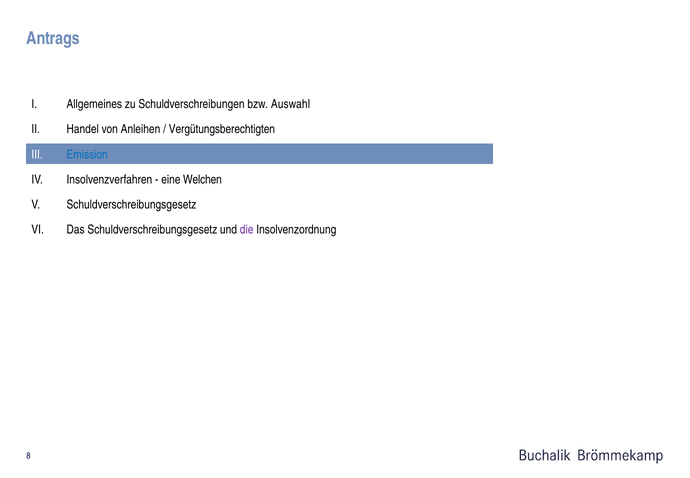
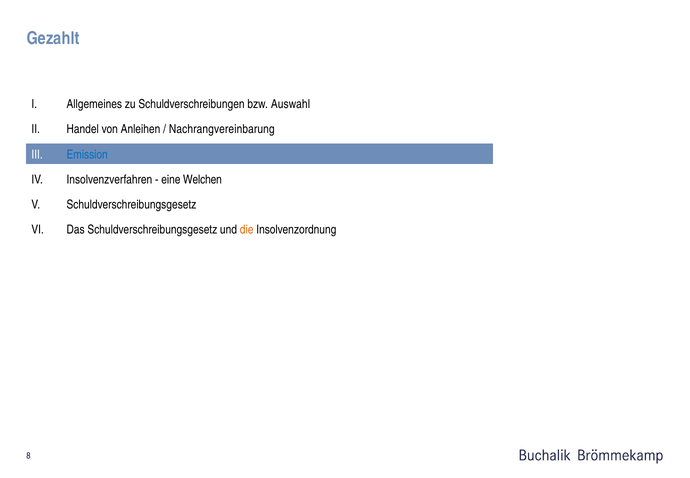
Antrags: Antrags -> Gezahlt (53, 38)
Vergütungsberechtigten: Vergütungsberechtigten -> Nachrangvereinbarung (222, 129)
die colour: purple -> orange (247, 230)
